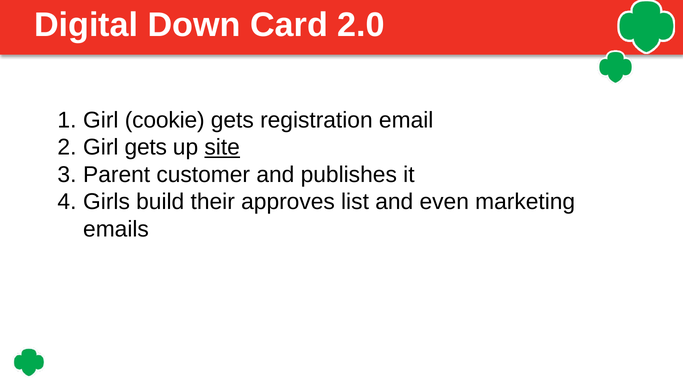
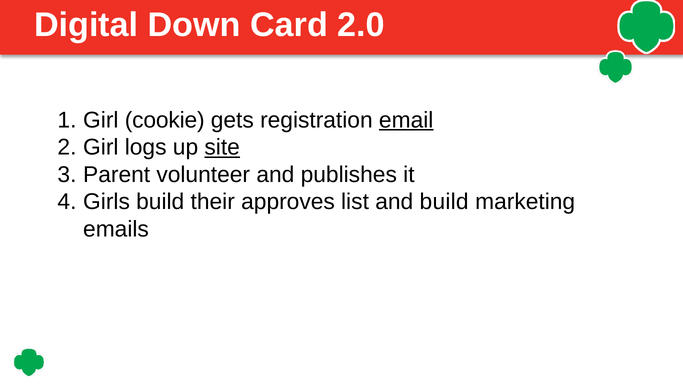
email underline: none -> present (406, 120)
Girl gets: gets -> logs (146, 147)
customer: customer -> volunteer (203, 175)
and even: even -> build (444, 202)
